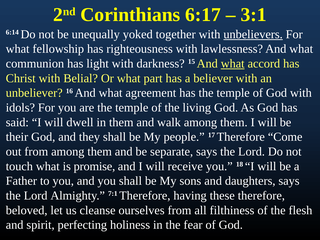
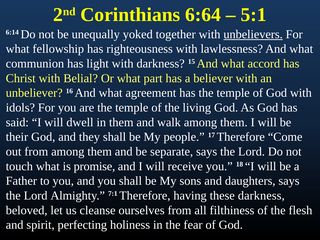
6:17: 6:17 -> 6:64 (203, 15)
3:1: 3:1 -> 5:1 (254, 15)
what underline: present -> none (233, 64)
these therefore: therefore -> darkness (261, 196)
